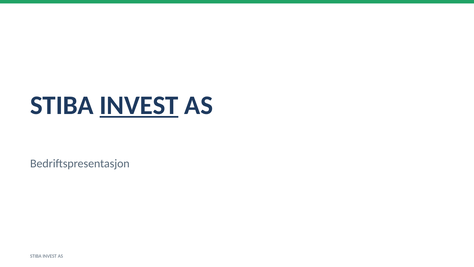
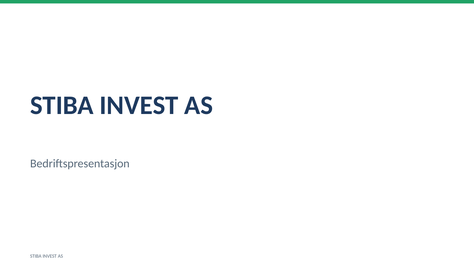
INVEST underline: present -> none (139, 105)
